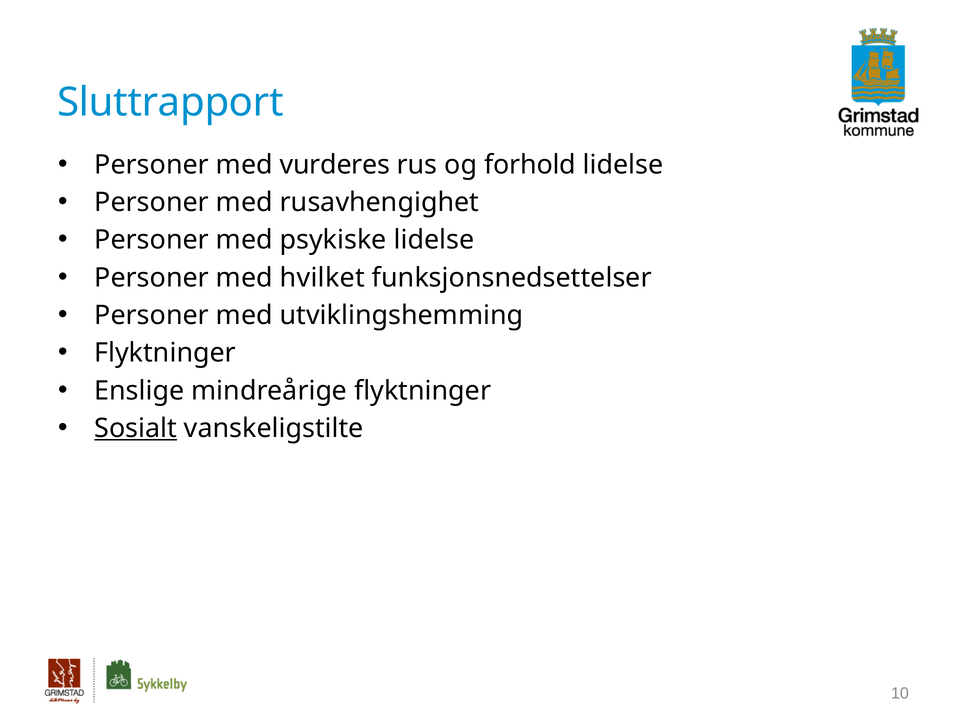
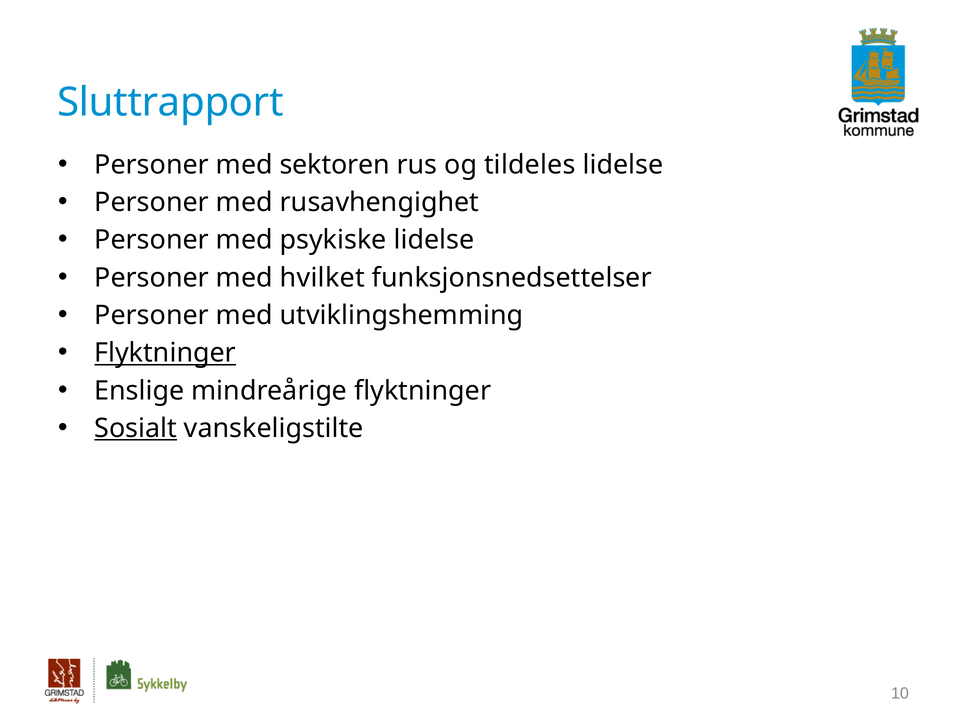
vurderes: vurderes -> sektoren (335, 165)
forhold: forhold -> tildeles (530, 165)
Flyktninger underline: none -> present (165, 353)
